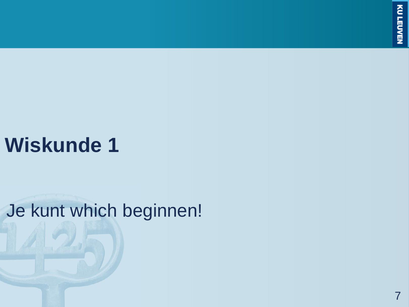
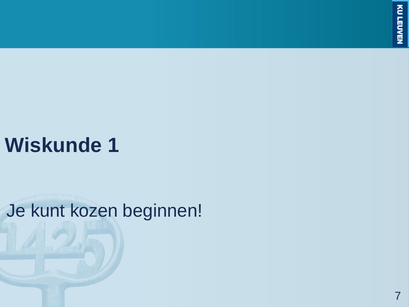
which: which -> kozen (94, 211)
